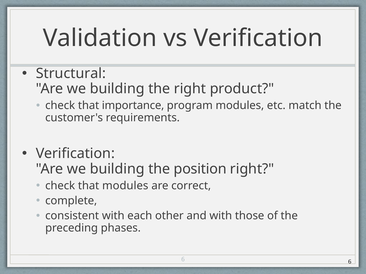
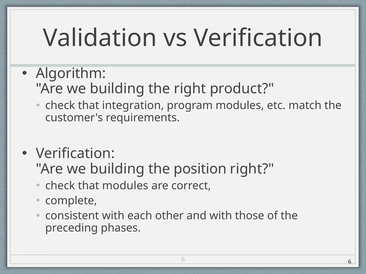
Structural: Structural -> Algorithm (71, 74)
importance: importance -> integration (133, 106)
